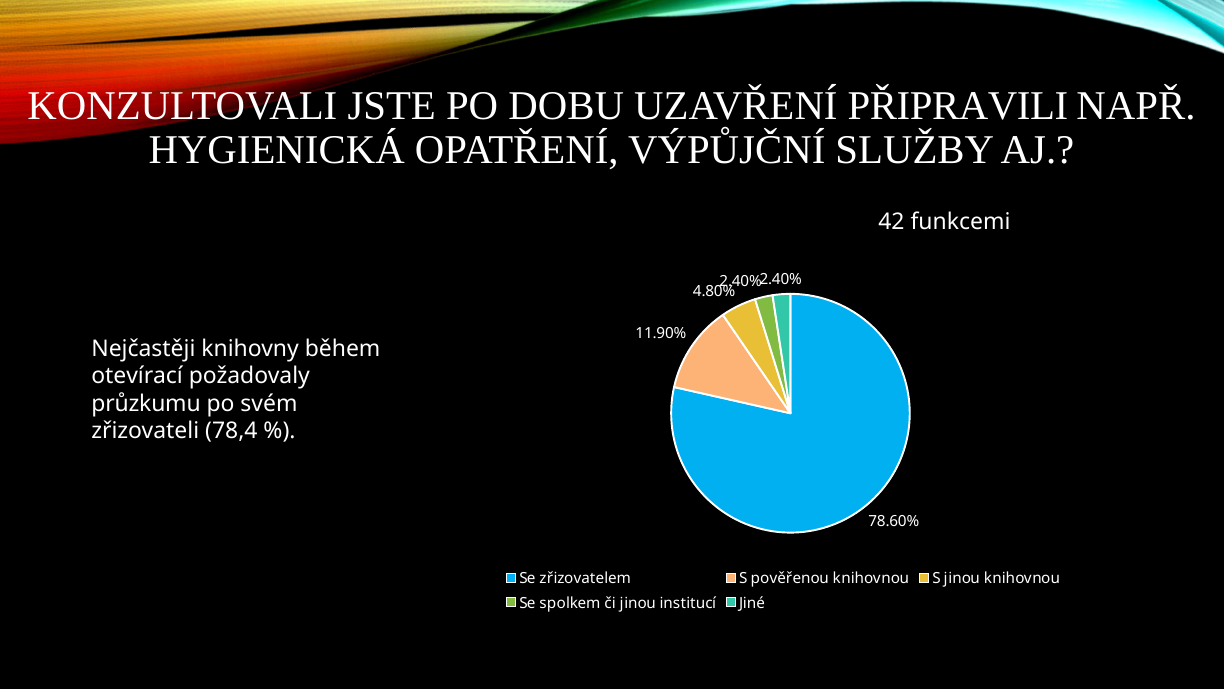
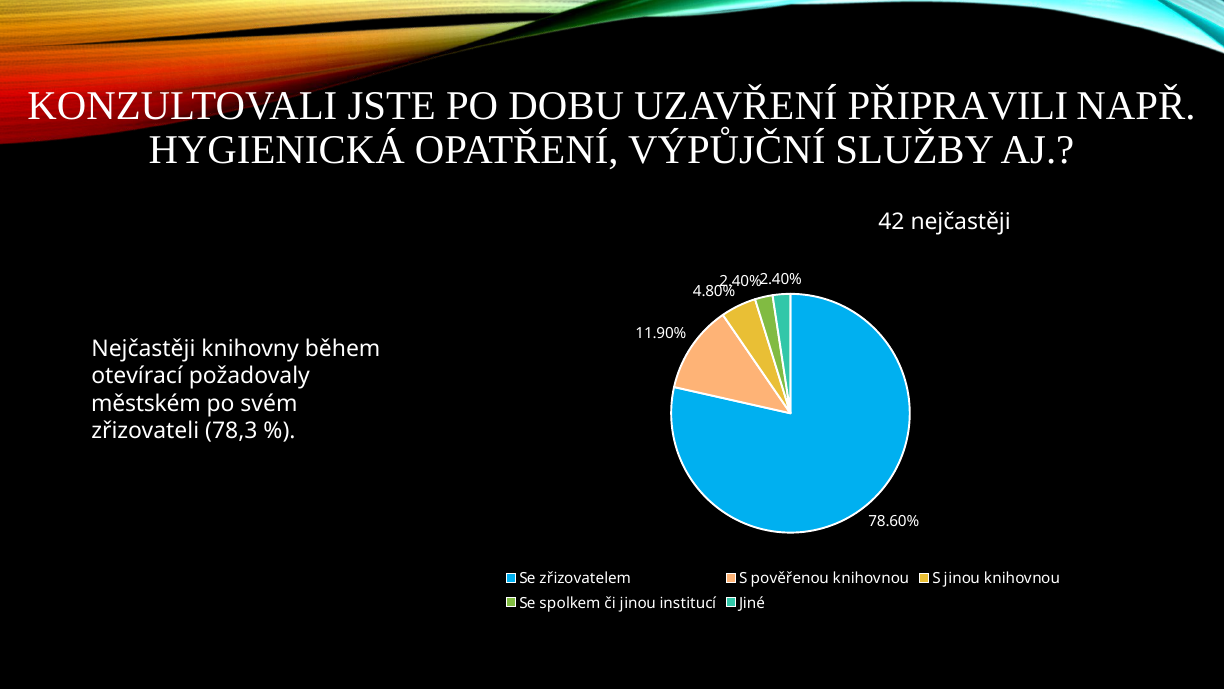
42 funkcemi: funkcemi -> nejčastěji (961, 222)
průzkumu: průzkumu -> městském (146, 403)
78,4: 78,4 -> 78,3 (231, 431)
